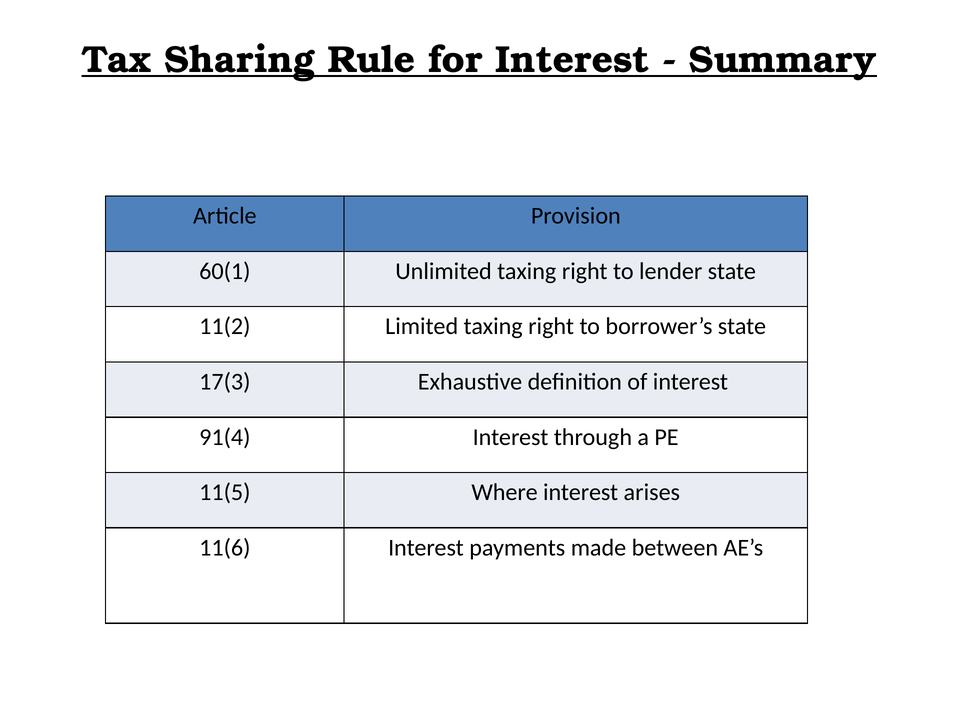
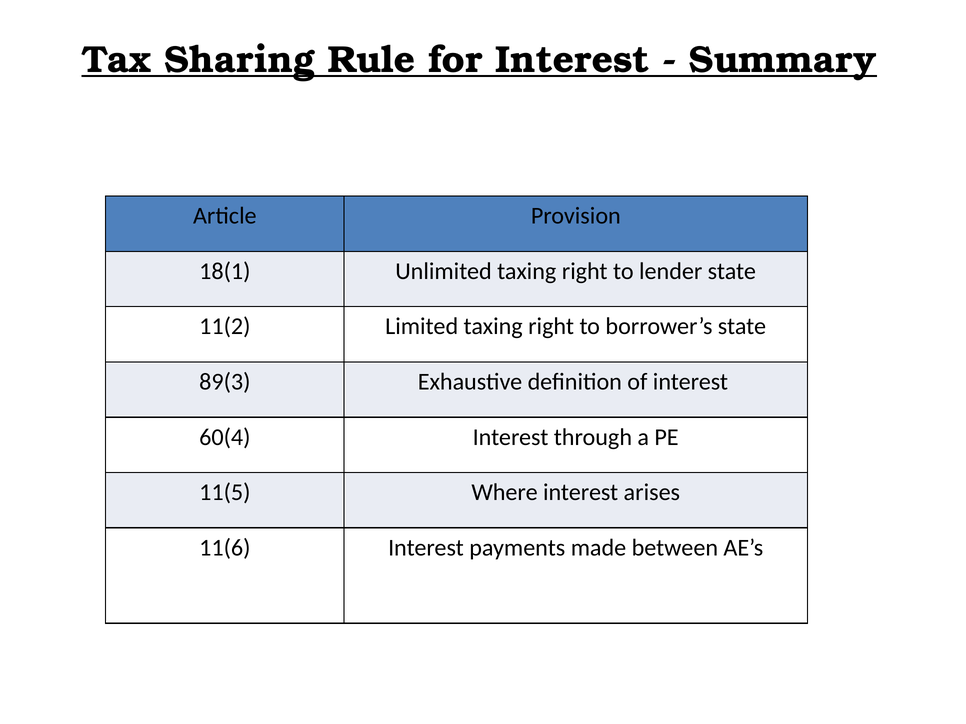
60(1: 60(1 -> 18(1 (225, 271)
17(3: 17(3 -> 89(3 (225, 382)
91(4: 91(4 -> 60(4 (225, 437)
